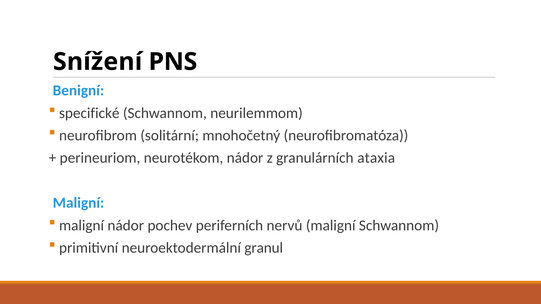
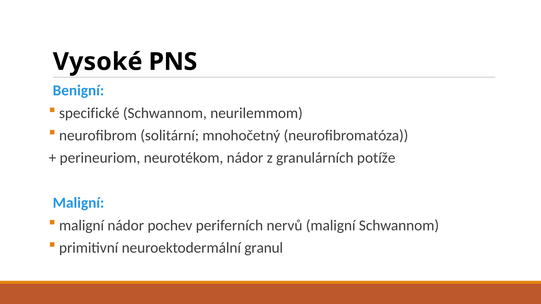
Snížení: Snížení -> Vysoké (98, 62)
ataxia: ataxia -> potíže (376, 158)
